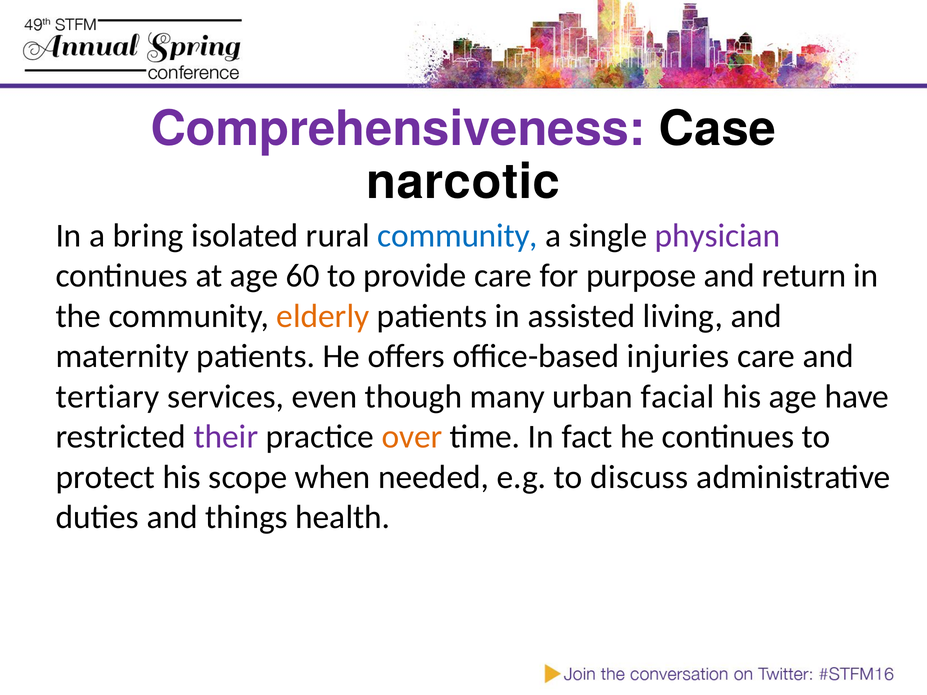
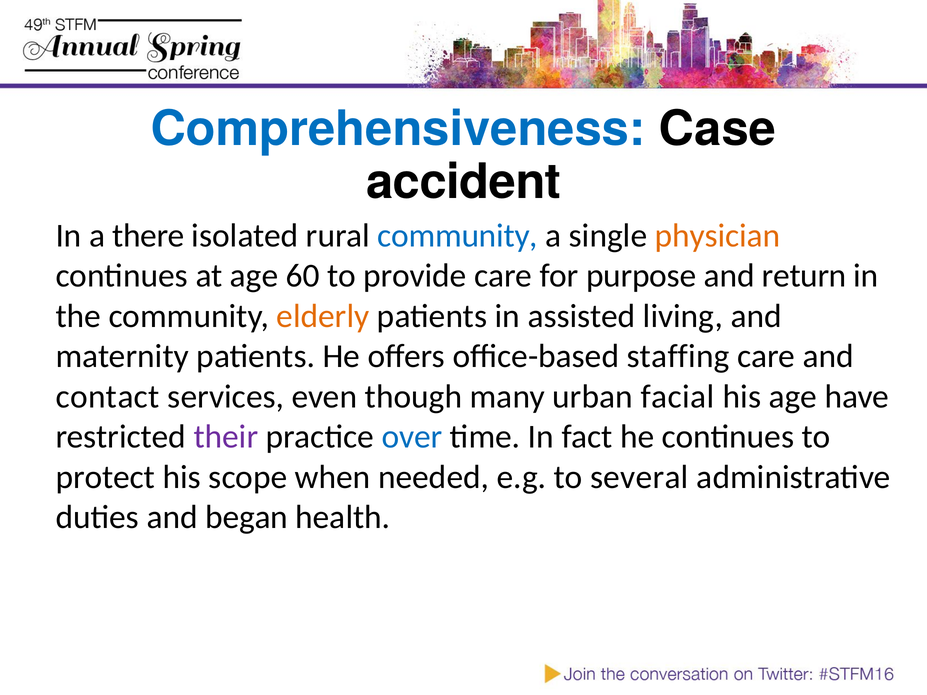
Comprehensiveness colour: purple -> blue (398, 129)
narcotic: narcotic -> accident (464, 182)
bring: bring -> there (148, 236)
physician colour: purple -> orange (718, 236)
injuries: injuries -> staffing (678, 356)
tertiary: tertiary -> contact (108, 397)
over colour: orange -> blue (412, 437)
discuss: discuss -> several (639, 477)
things: things -> began (247, 517)
